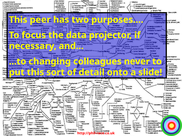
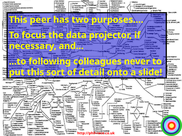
changing: changing -> following (50, 62)
